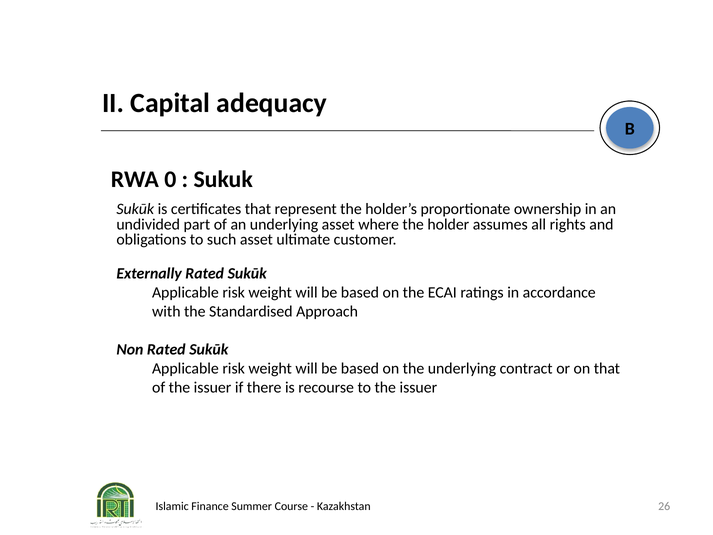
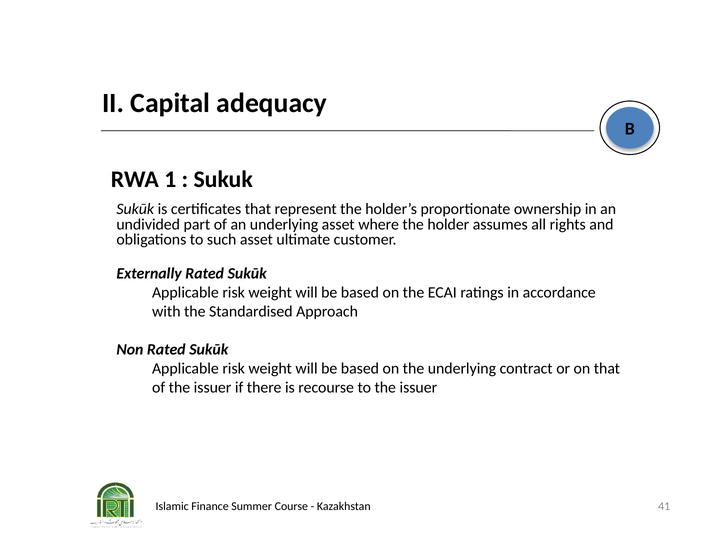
0: 0 -> 1 (170, 179)
26: 26 -> 41 (664, 506)
